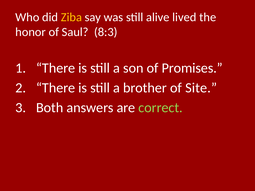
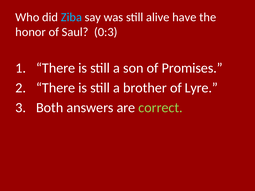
Ziba colour: yellow -> light blue (71, 17)
lived: lived -> have (184, 17)
8:3: 8:3 -> 0:3 (106, 32)
Site: Site -> Lyre (201, 88)
